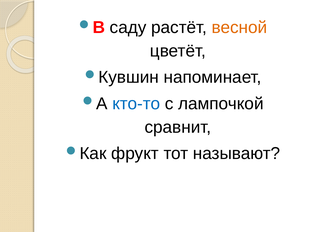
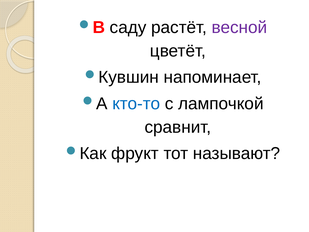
весной colour: orange -> purple (239, 27)
